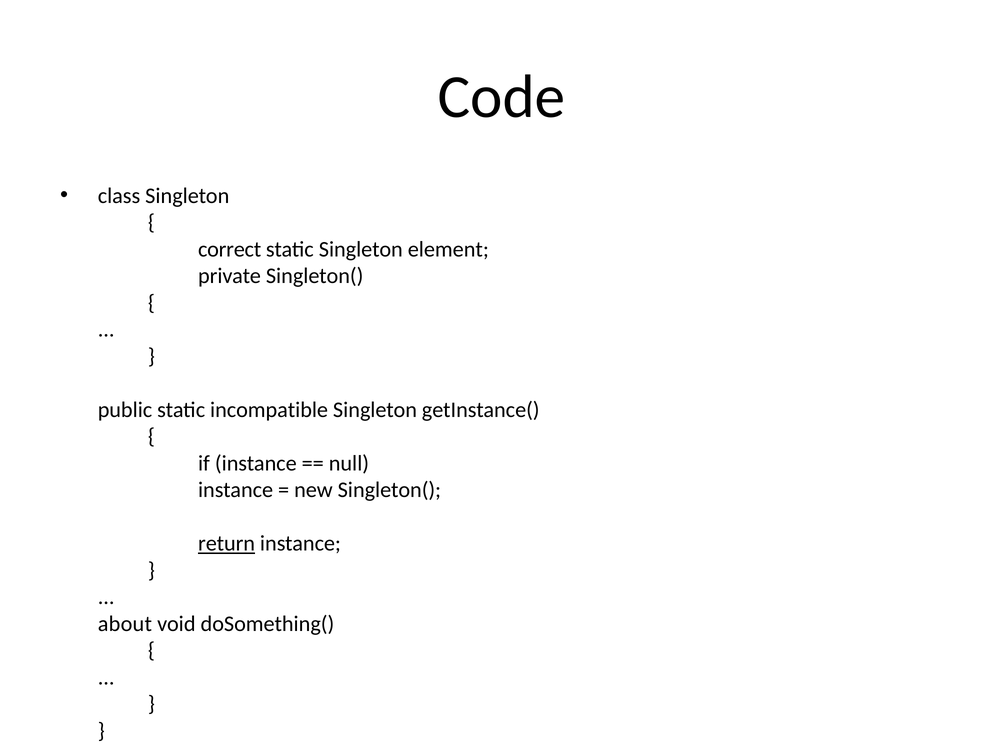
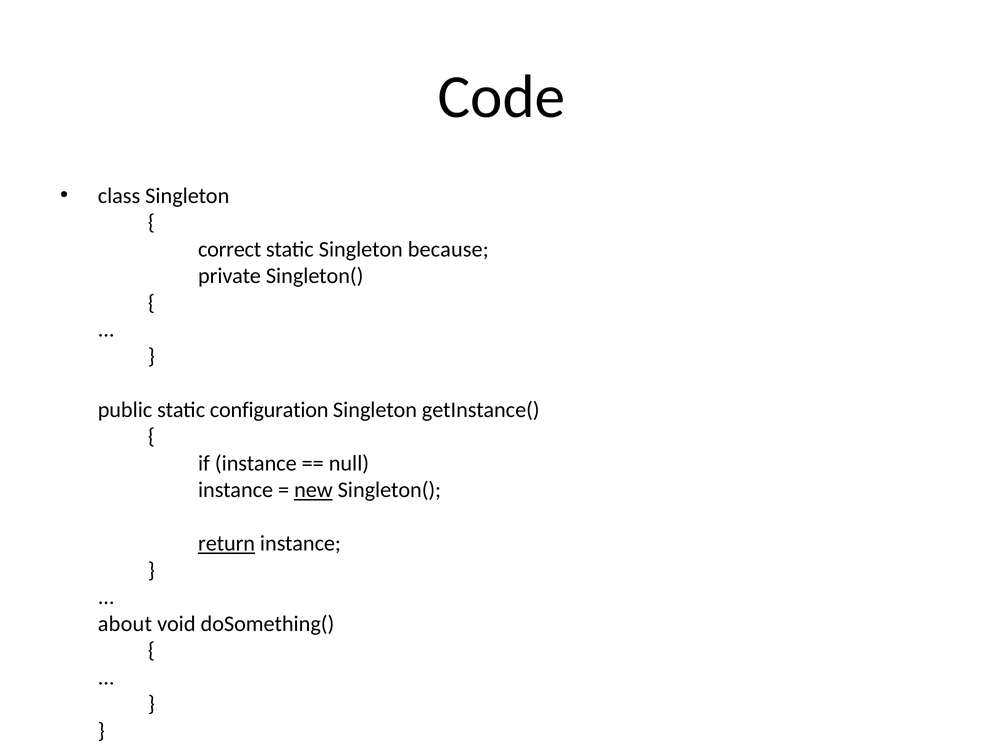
element: element -> because (448, 249)
incompatible: incompatible -> configuration (269, 409)
new underline: none -> present (313, 490)
